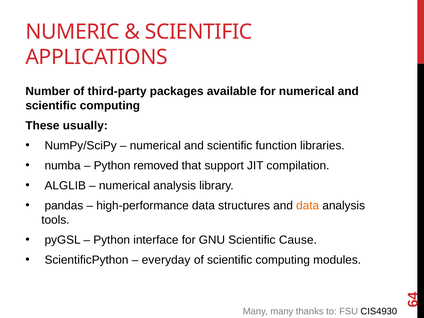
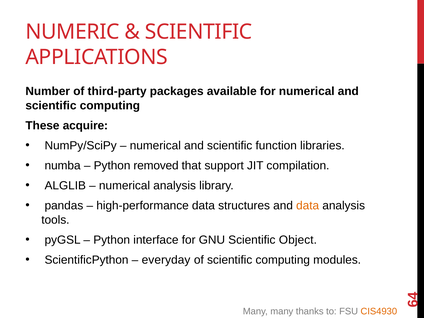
usually: usually -> acquire (85, 125)
Cause: Cause -> Object (298, 240)
CIS4930 colour: black -> orange (379, 311)
